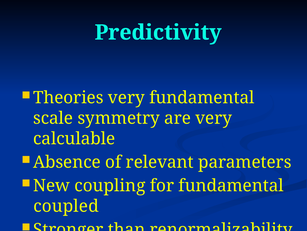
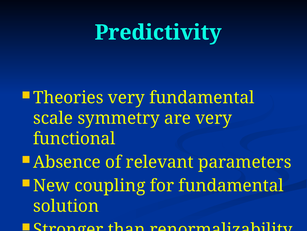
calculable: calculable -> functional (74, 138)
coupled: coupled -> solution (66, 206)
